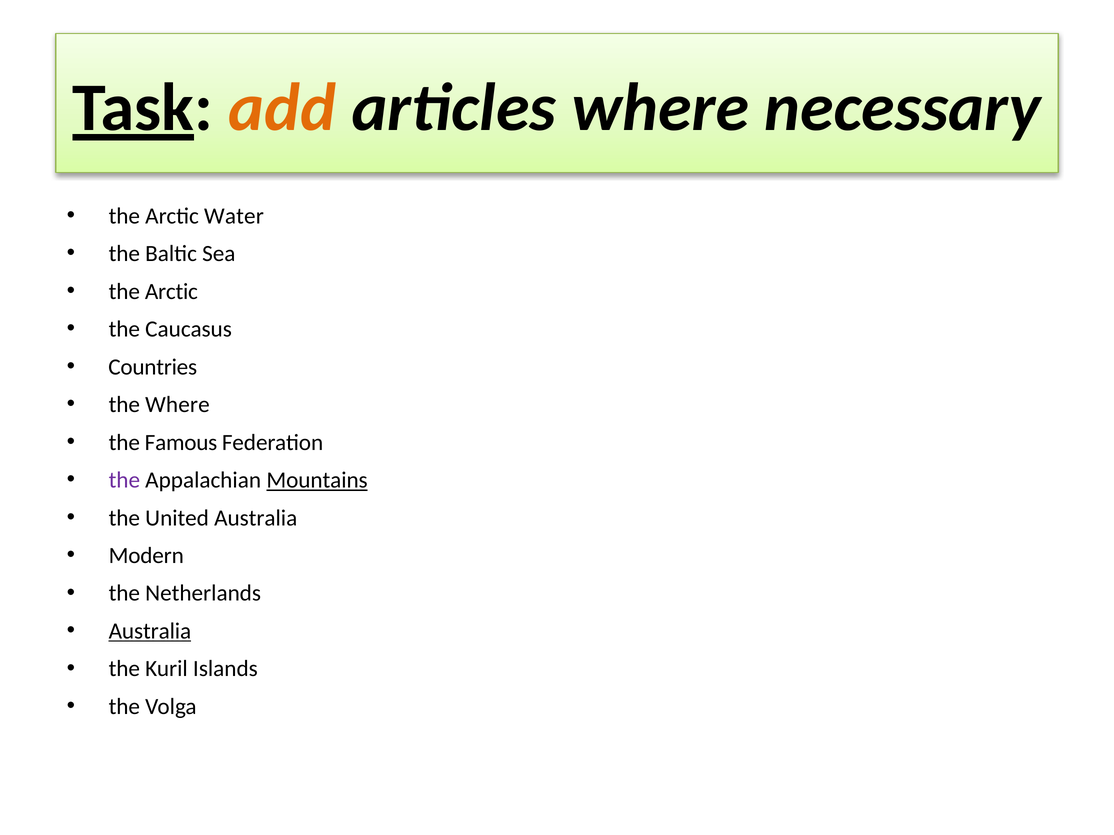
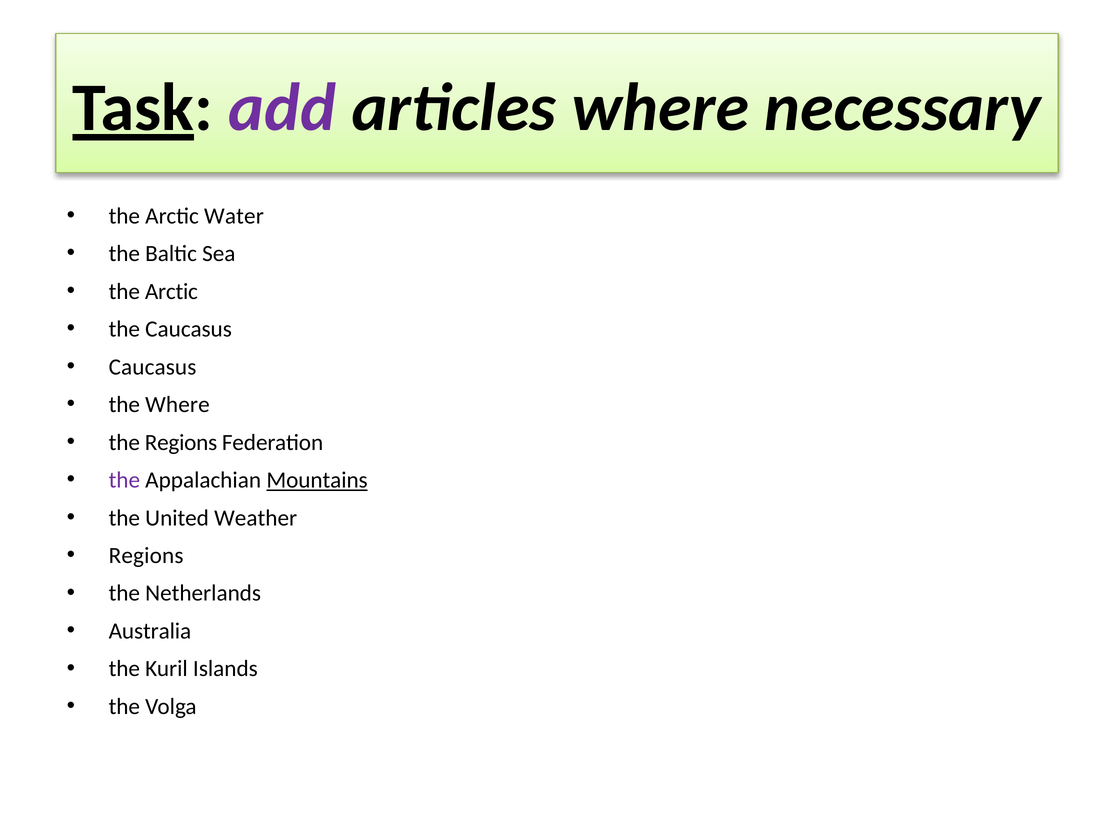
add colour: orange -> purple (282, 108)
Countries: Countries -> Caucasus (152, 367)
the Famous: Famous -> Regions (181, 443)
United Australia: Australia -> Weather (256, 518)
Modern: Modern -> Regions (146, 556)
Australia underline: present -> none (150, 631)
